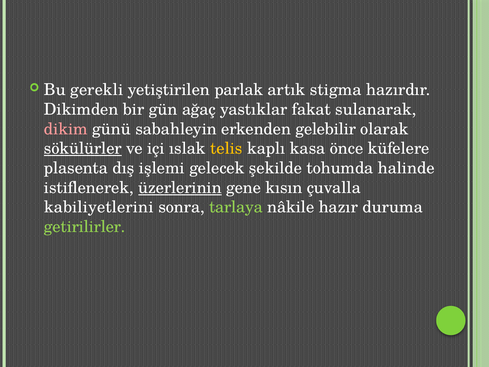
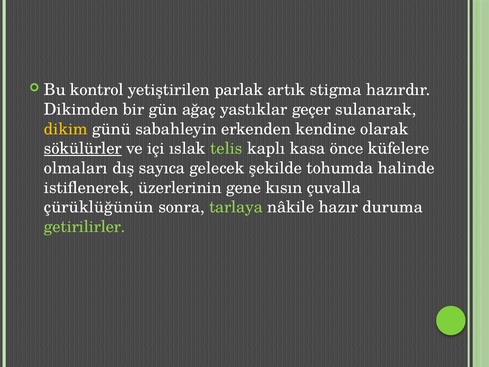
gerekli: gerekli -> kontrol (97, 90)
fakat: fakat -> geçer (311, 109)
dikim colour: pink -> yellow (66, 129)
gelebilir: gelebilir -> kendine (326, 129)
telis colour: yellow -> light green (226, 148)
plasenta: plasenta -> olmaları (76, 168)
işlemi: işlemi -> sayıca (162, 168)
üzerlerinin underline: present -> none (180, 188)
kabiliyetlerini: kabiliyetlerini -> çürüklüğünün (99, 207)
